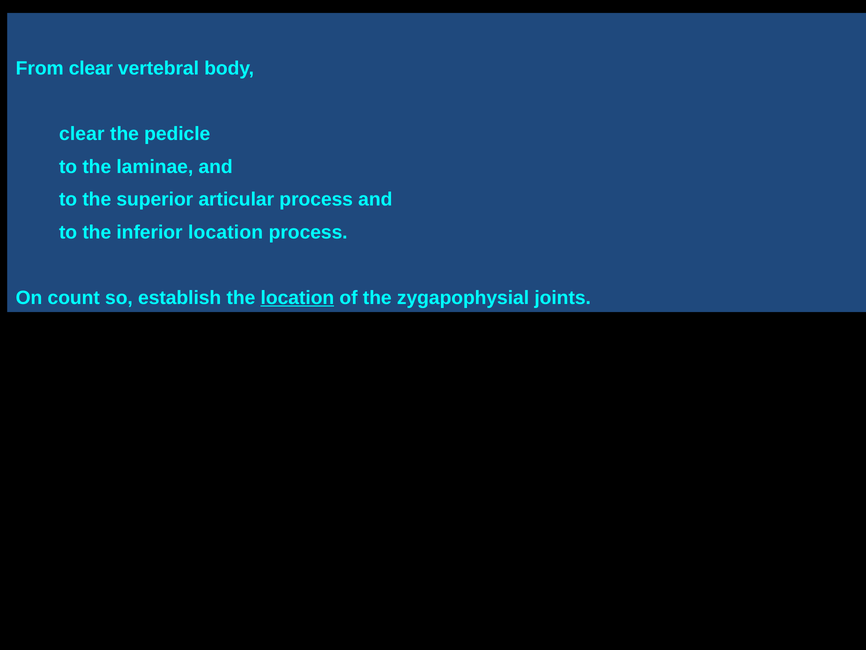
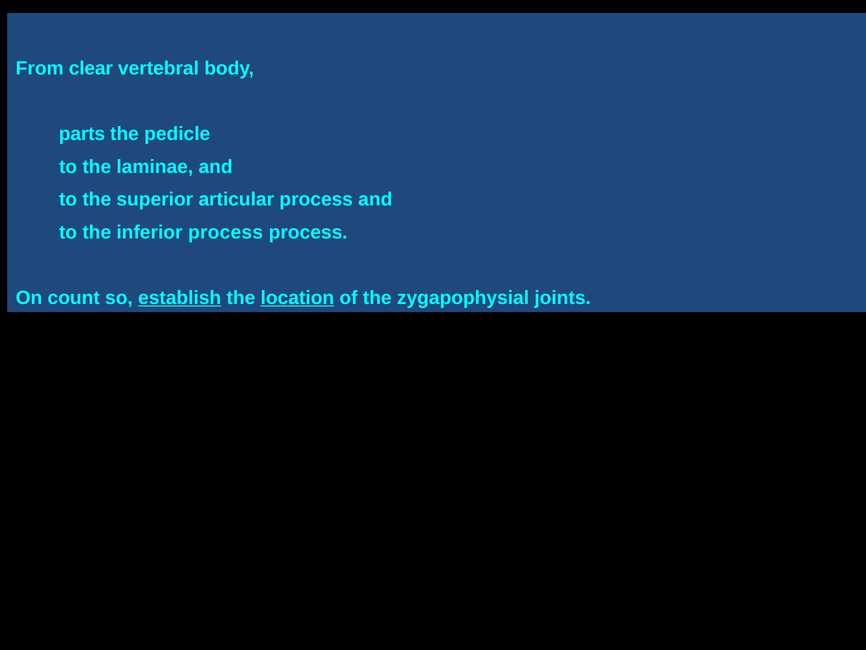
clear: clear -> parts (82, 134)
inferior location: location -> process (226, 232)
establish underline: none -> present (180, 297)
